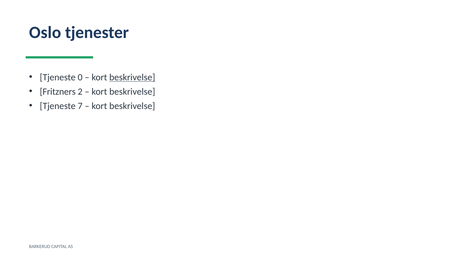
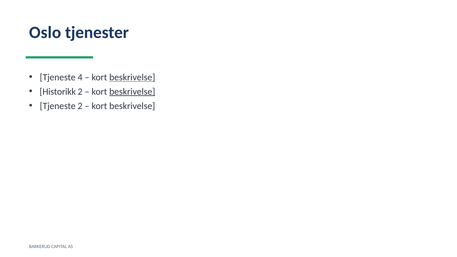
0: 0 -> 4 (80, 77)
Fritzners: Fritzners -> Historikk (58, 92)
beskrivelse underline: none -> present (132, 92)
Tjeneste 7: 7 -> 2 (80, 106)
